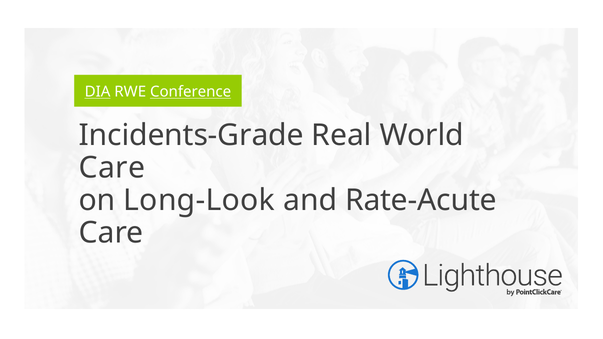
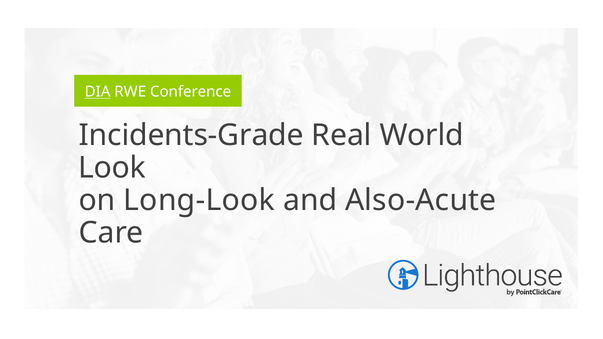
Conference underline: present -> none (191, 92)
Care: Care -> Look (112, 168)
Rate-Acute: Rate-Acute -> Also-Acute (421, 201)
